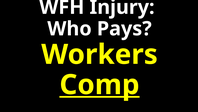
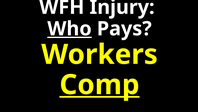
Who underline: none -> present (69, 29)
